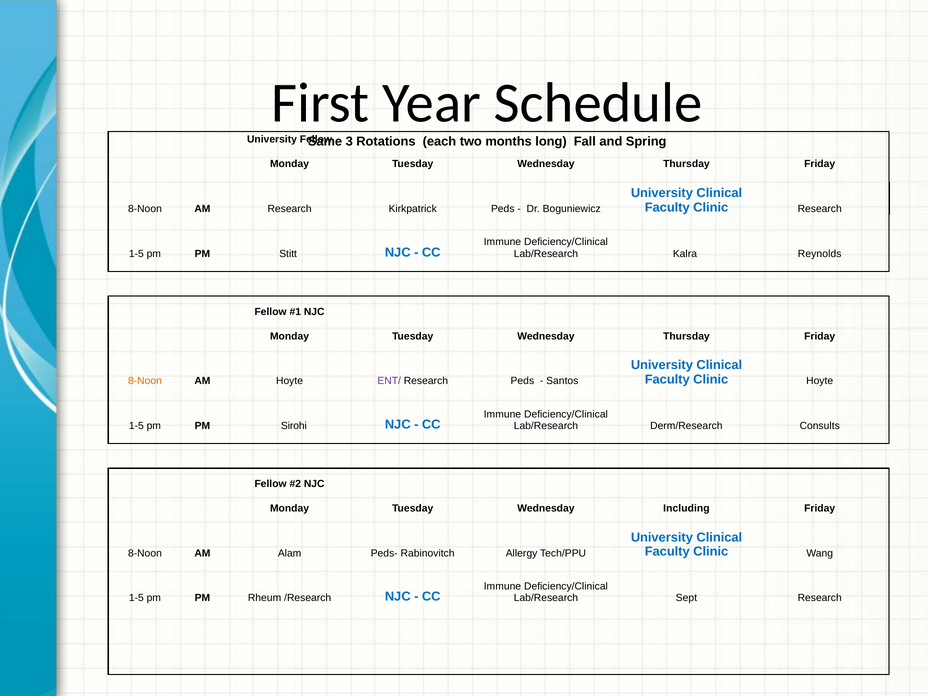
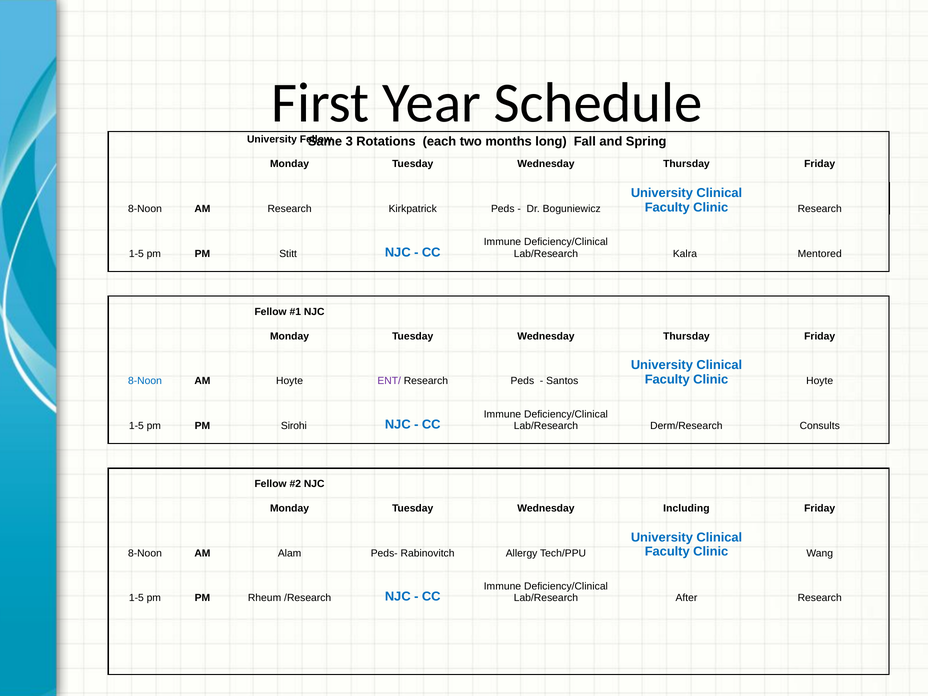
Reynolds: Reynolds -> Mentored (820, 254)
8-Noon colour: orange -> blue (145, 381)
Sept: Sept -> After (686, 598)
